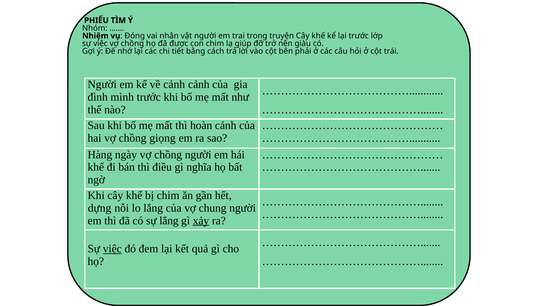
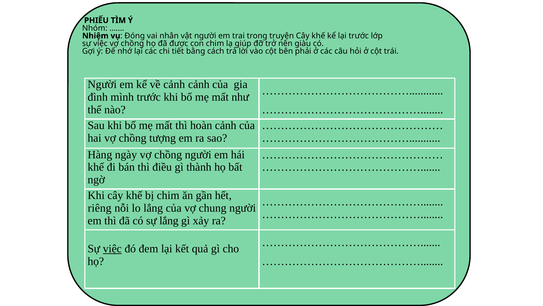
giọng: giọng -> tượng (163, 138)
nghĩa: nghĩa -> thành (199, 167)
dựng: dựng -> riêng (100, 208)
xảy underline: present -> none (201, 220)
